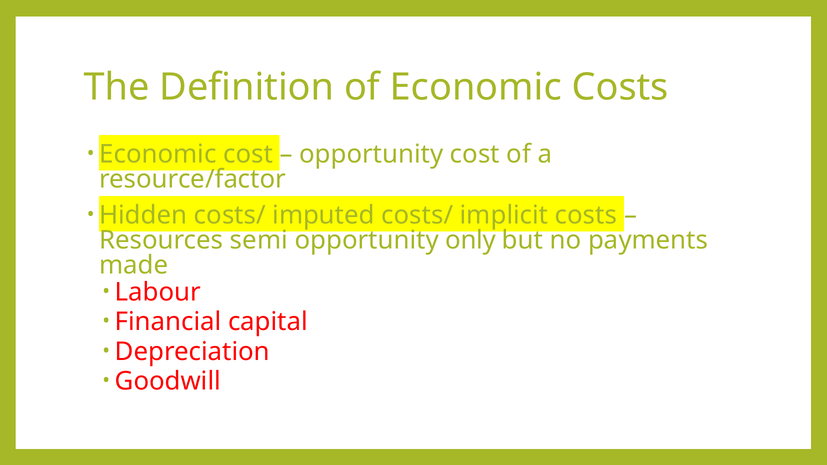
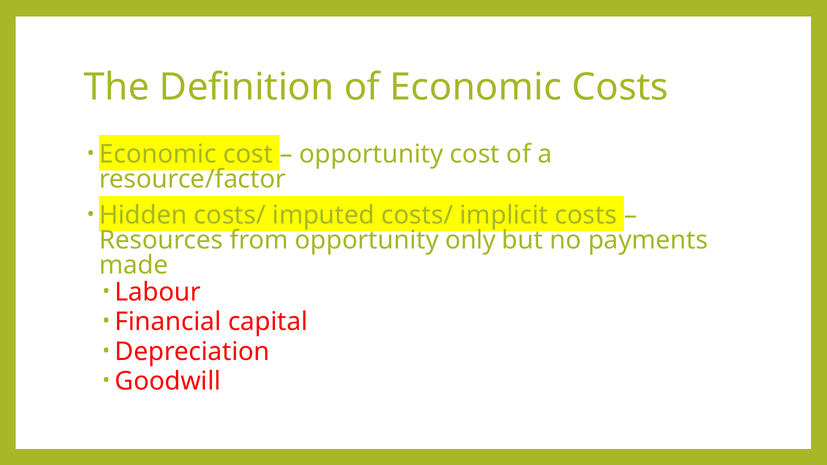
semi: semi -> from (259, 240)
